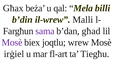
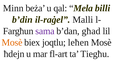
Għax: Għax -> Minn (13, 8)
il-wrew: il-wrew -> il-raġel (53, 20)
Mosè colour: purple -> orange (12, 42)
wrew: wrew -> leħen (78, 42)
irġiel: irġiel -> ħdejn (14, 54)
